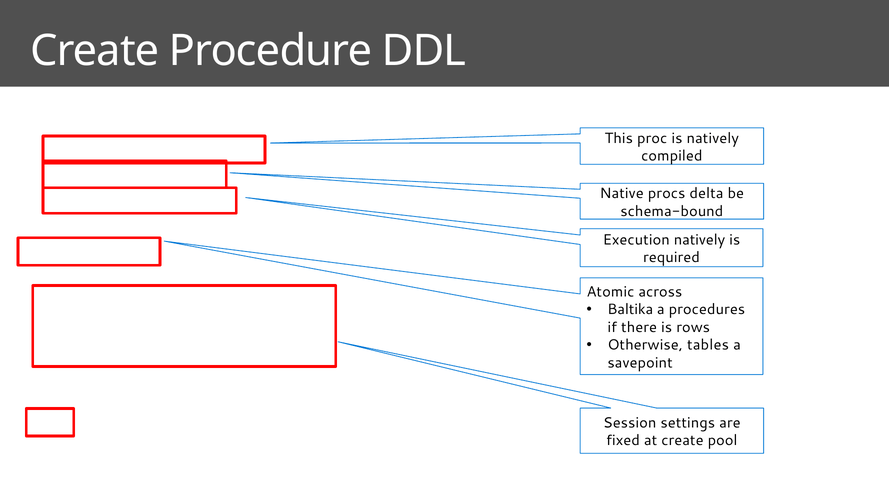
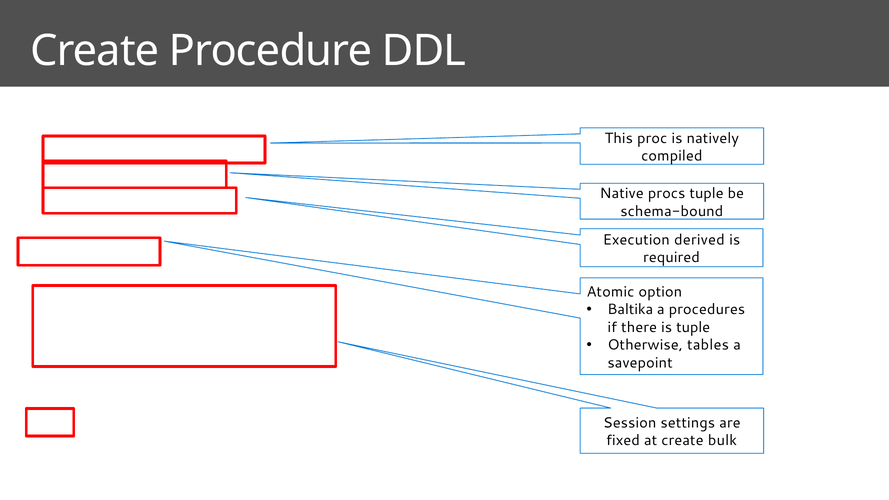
procs delta: delta -> tuple (707, 193)
Execution natively: natively -> derived (699, 240)
across: across -> option (660, 292)
is rows: rows -> tuple (693, 327)
pool: pool -> bulk (722, 441)
